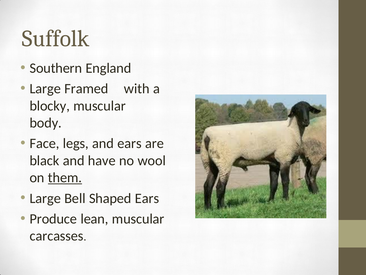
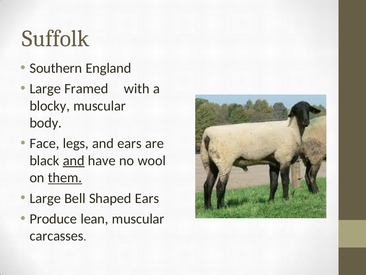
and underline: none -> present (74, 160)
